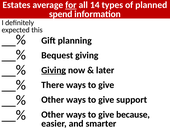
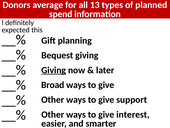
Estates: Estates -> Donors (17, 5)
for underline: present -> none (71, 5)
14: 14 -> 13 (95, 5)
There: There -> Broad (53, 85)
because: because -> interest (133, 114)
